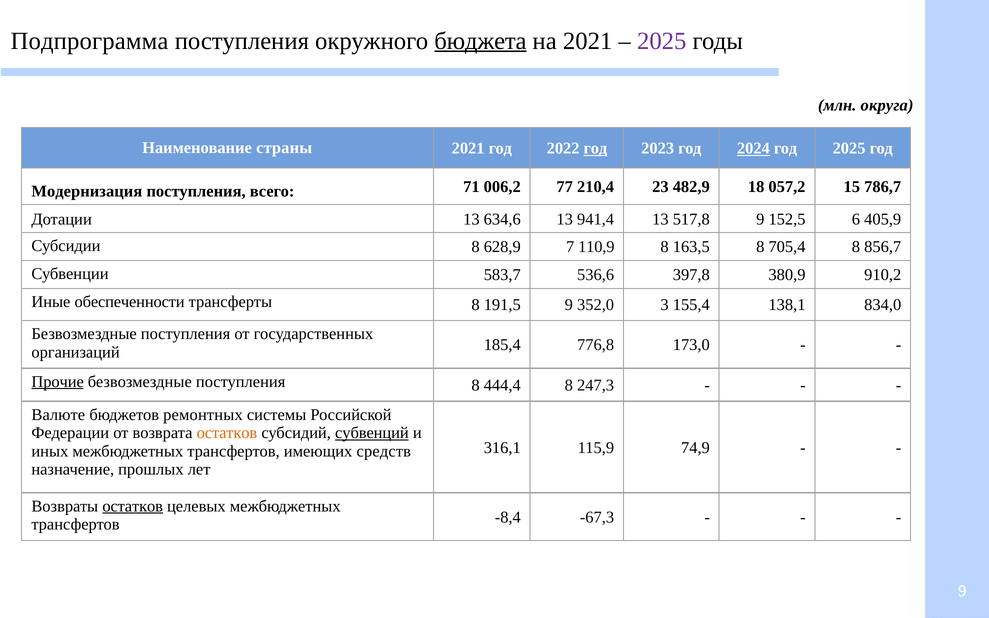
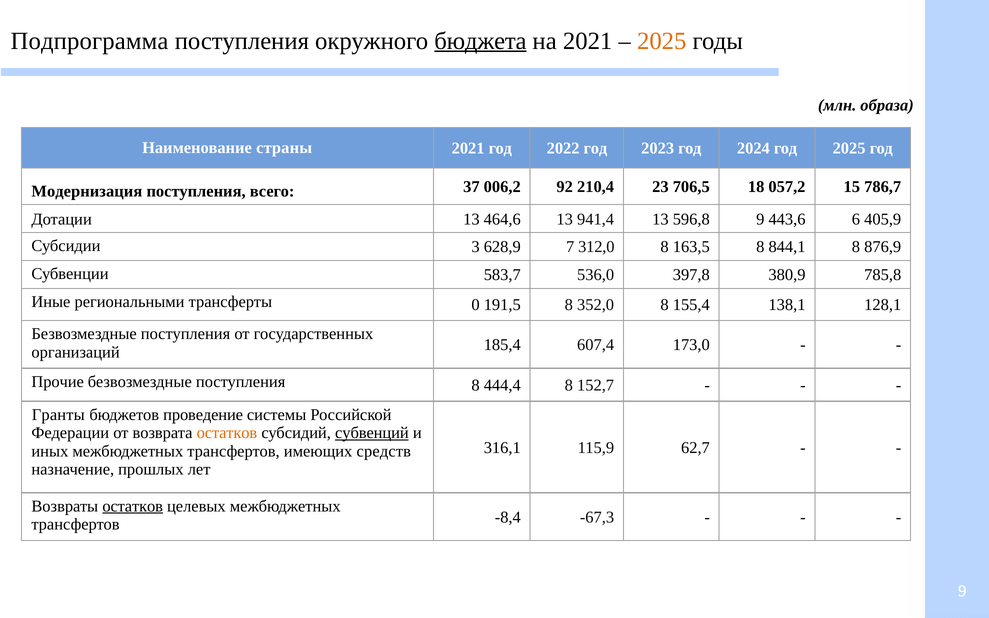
2025 colour: purple -> orange (662, 41)
округа: округа -> образа (887, 106)
год underline: present -> none (595, 148)
2024 underline: present -> none (753, 148)
71: 71 -> 37 (471, 187)
77: 77 -> 92 (565, 187)
482,9: 482,9 -> 706,5 (691, 187)
634,6: 634,6 -> 464,6 (502, 219)
517,8: 517,8 -> 596,8 (691, 219)
152,5: 152,5 -> 443,6 (787, 219)
Субсидии 8: 8 -> 3 (476, 247)
110,9: 110,9 -> 312,0 (596, 247)
705,4: 705,4 -> 844,1 (787, 247)
856,7: 856,7 -> 876,9 (883, 247)
536,6: 536,6 -> 536,0 (596, 275)
910,2: 910,2 -> 785,8 (883, 275)
обеспеченности: обеспеченности -> региональными (130, 302)
трансферты 8: 8 -> 0 (476, 305)
191,5 9: 9 -> 8 (569, 305)
352,0 3: 3 -> 8 (665, 305)
834,0: 834,0 -> 128,1 (883, 305)
776,8: 776,8 -> 607,4 (596, 345)
Прочие underline: present -> none (58, 382)
247,3: 247,3 -> 152,7 (596, 385)
Валюте: Валюте -> Гранты (58, 415)
ремонтных: ремонтных -> проведение (203, 415)
74,9: 74,9 -> 62,7 (695, 448)
